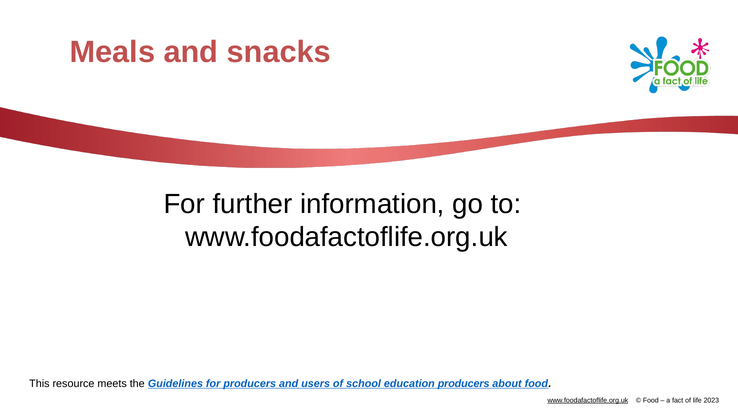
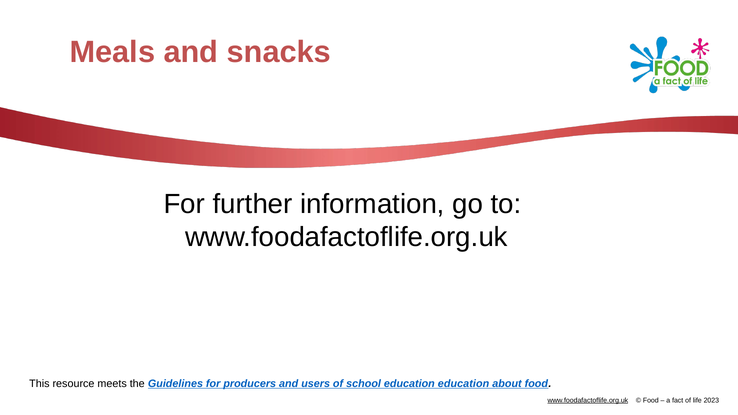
education producers: producers -> education (464, 384)
